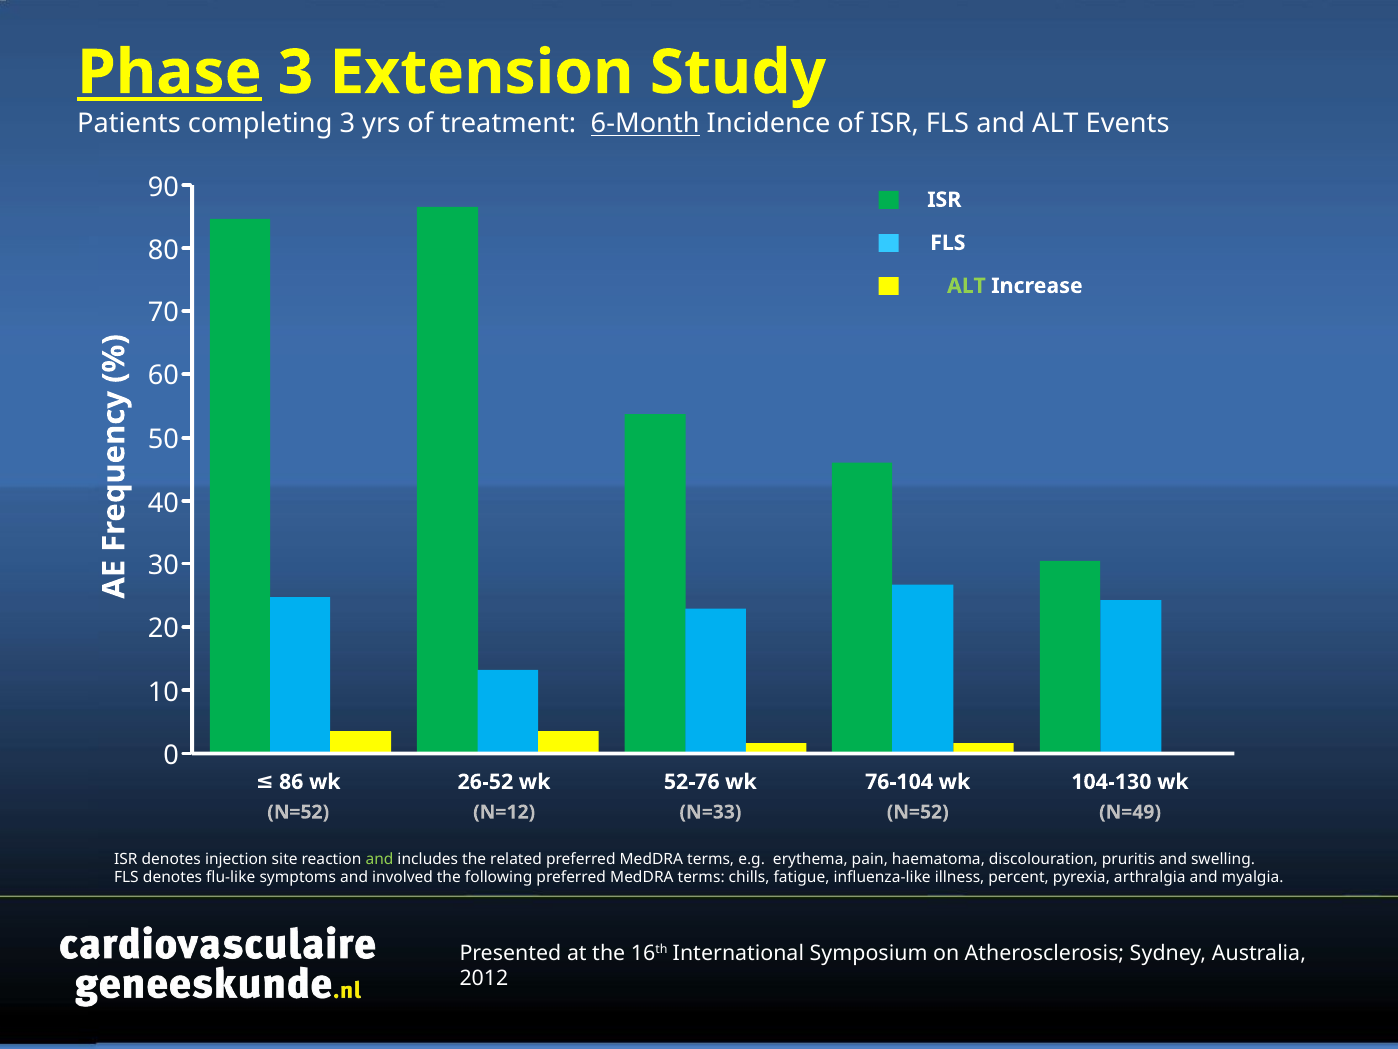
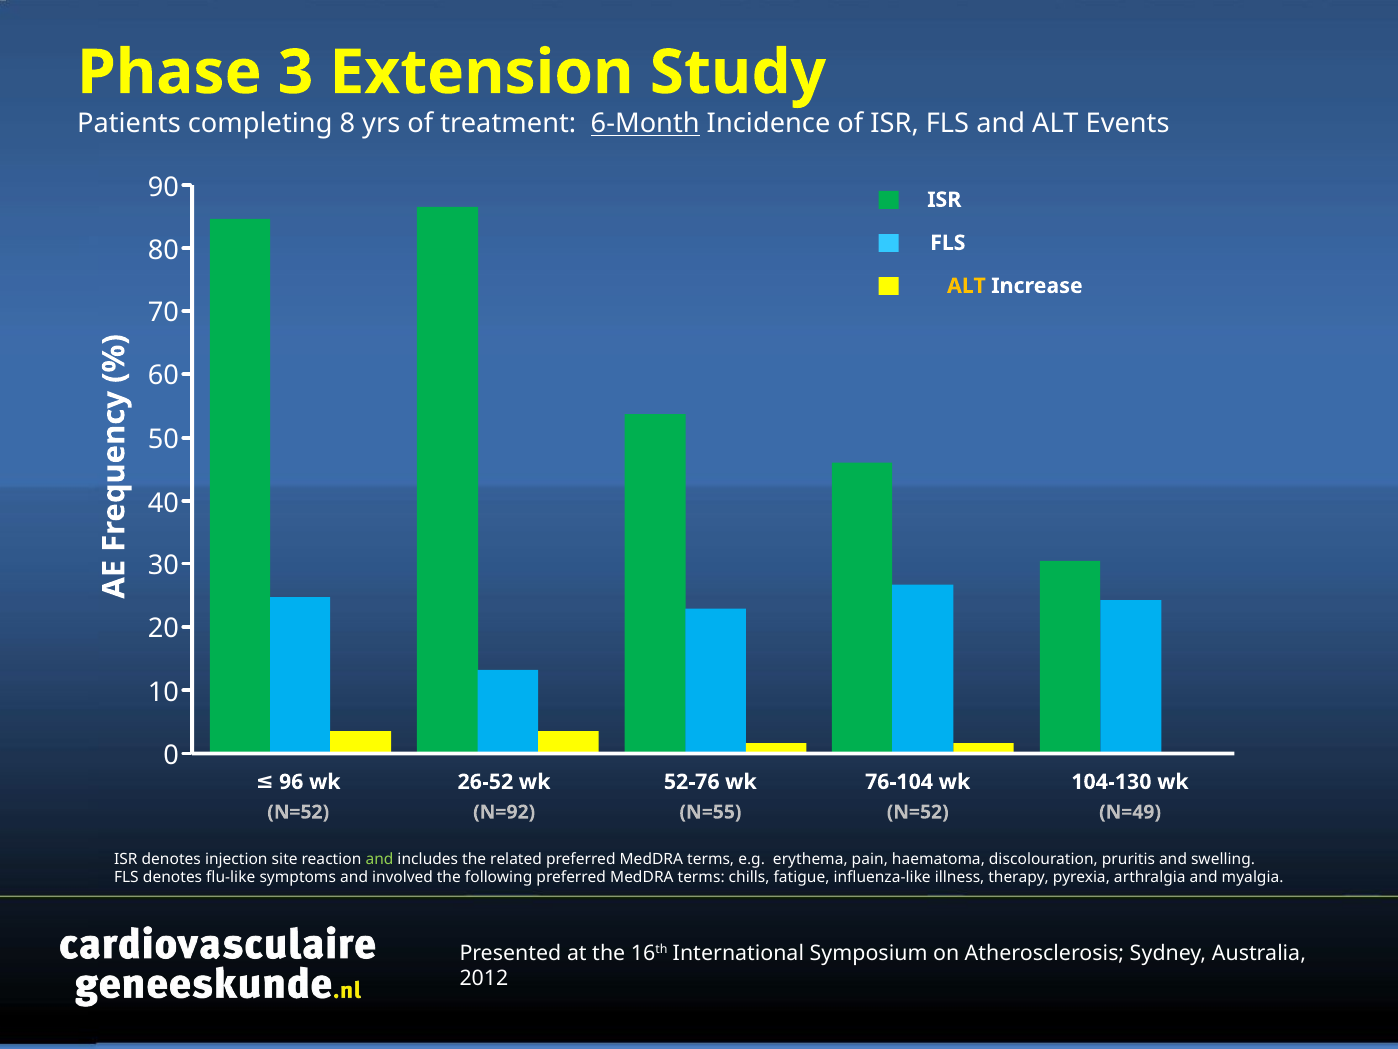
Phase underline: present -> none (169, 73)
completing 3: 3 -> 8 (347, 124)
ALT colour: light green -> yellow (966, 286)
86: 86 -> 96 (291, 782)
N=12: N=12 -> N=92 (504, 812)
N=33: N=33 -> N=55 (710, 812)
percent: percent -> therapy (1019, 877)
